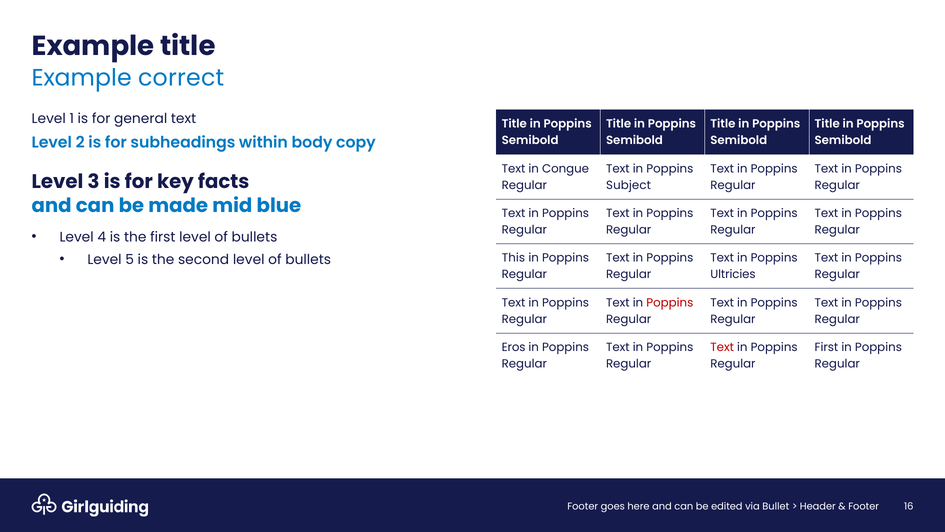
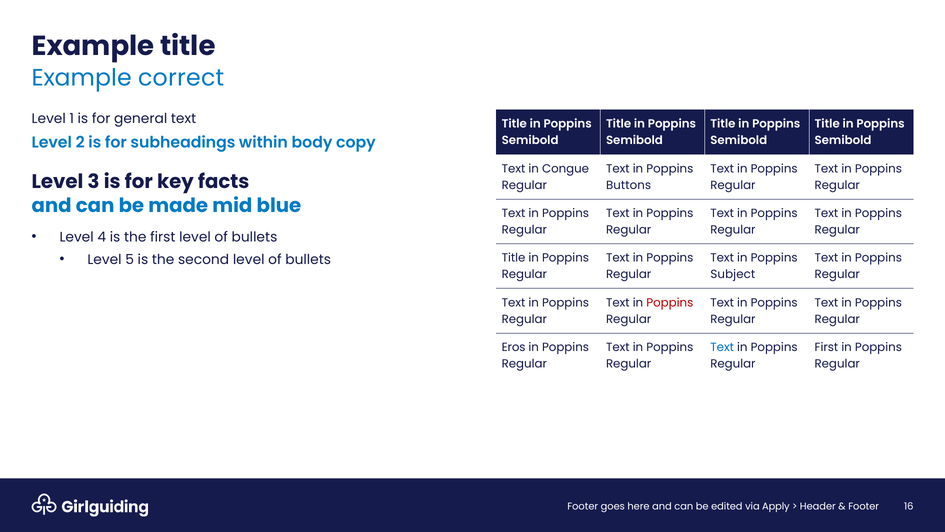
Subject: Subject -> Buttons (629, 185)
This: This -> Title (514, 258)
Ultricies: Ultricies -> Subject (733, 274)
Text colour: red -> blue (722, 347)
Bullet: Bullet -> Apply (776, 506)
